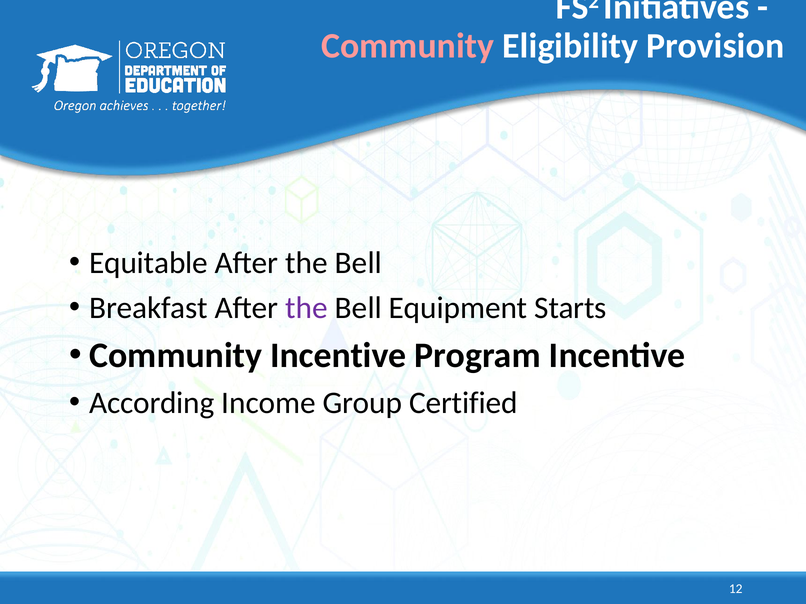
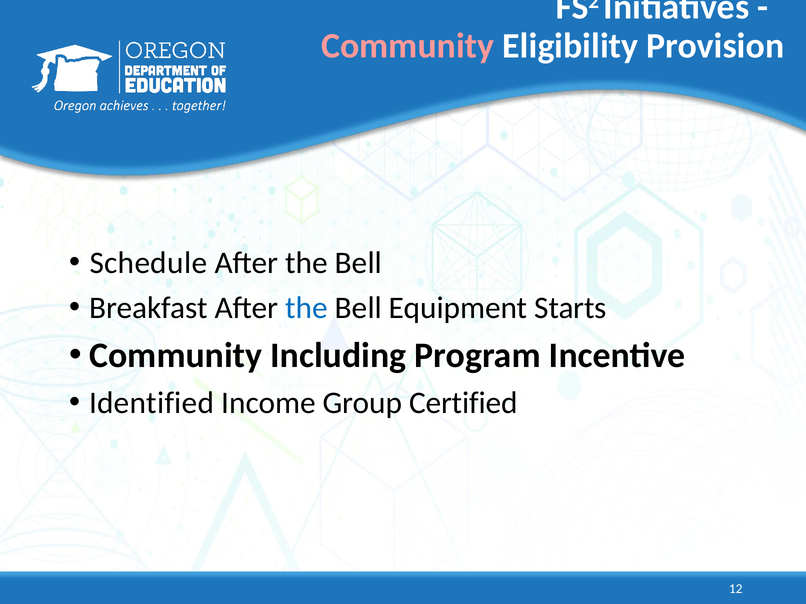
Equitable: Equitable -> Schedule (148, 263)
the colour: purple -> blue (307, 308)
Community Incentive: Incentive -> Including (338, 356)
According: According -> Identified (152, 403)
